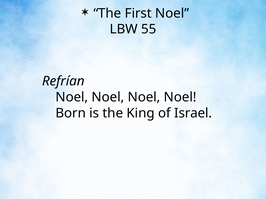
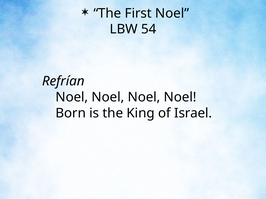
55: 55 -> 54 (149, 29)
